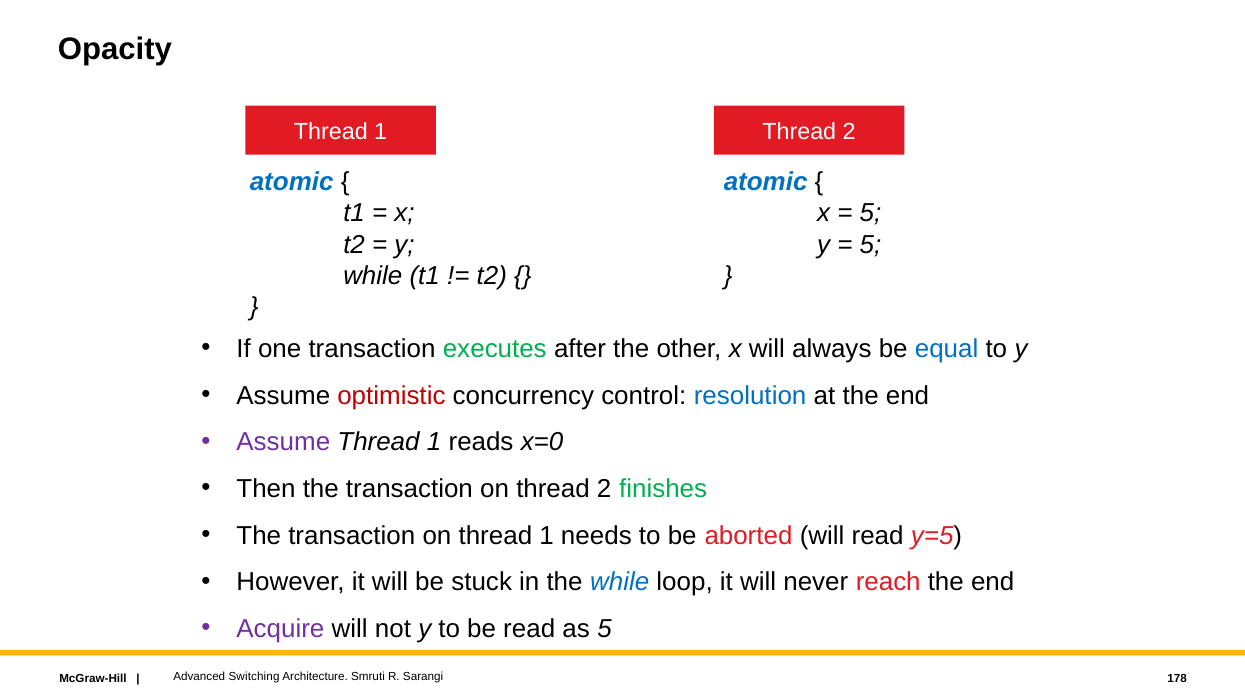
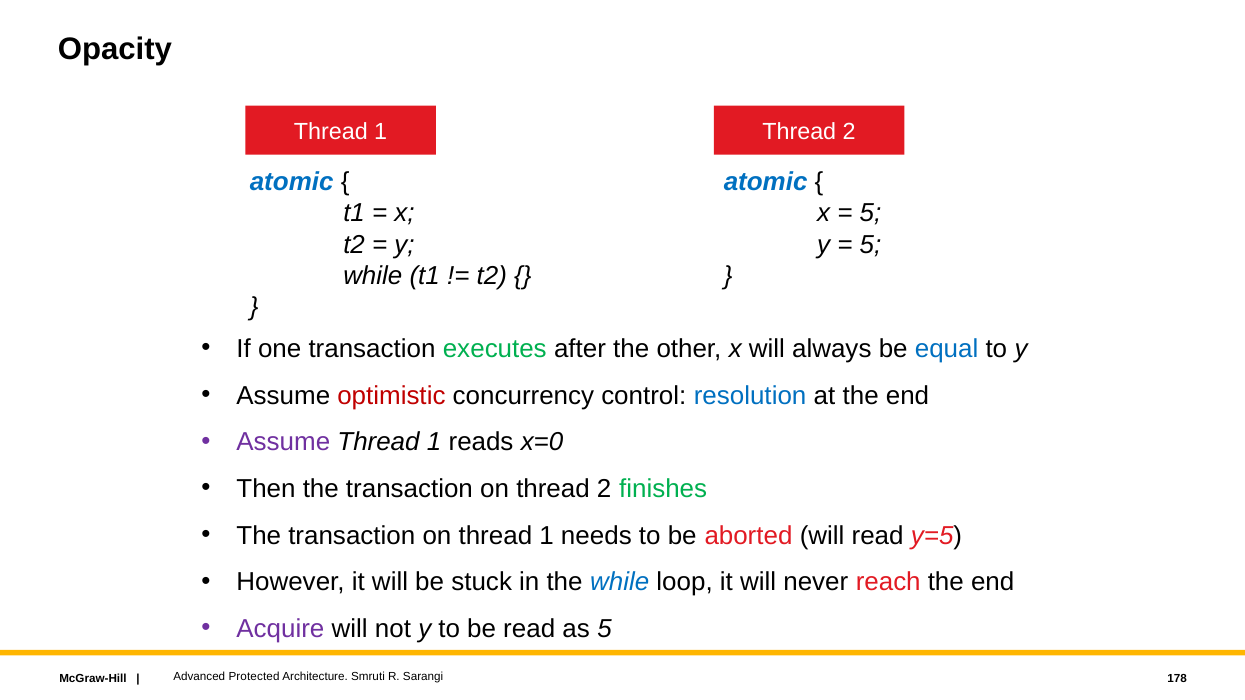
Switching: Switching -> Protected (254, 677)
